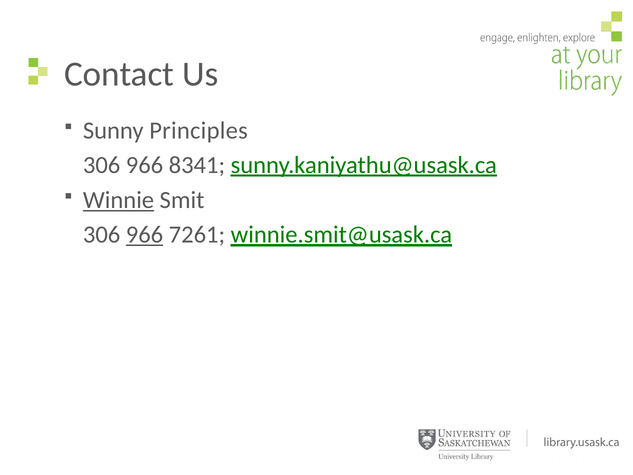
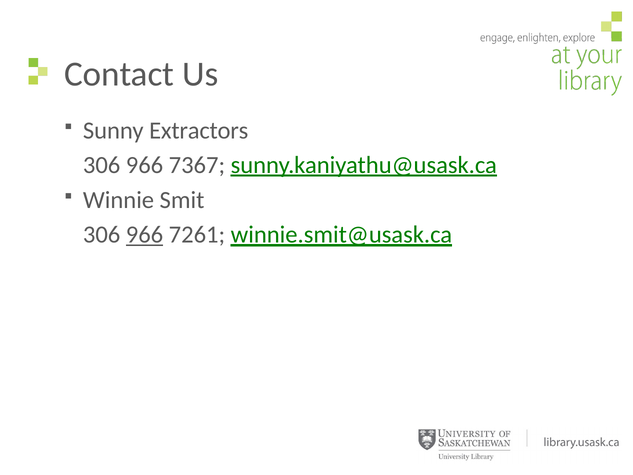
Principles: Principles -> Extractors (199, 130)
8341: 8341 -> 7367 (197, 165)
Winnie underline: present -> none (119, 200)
